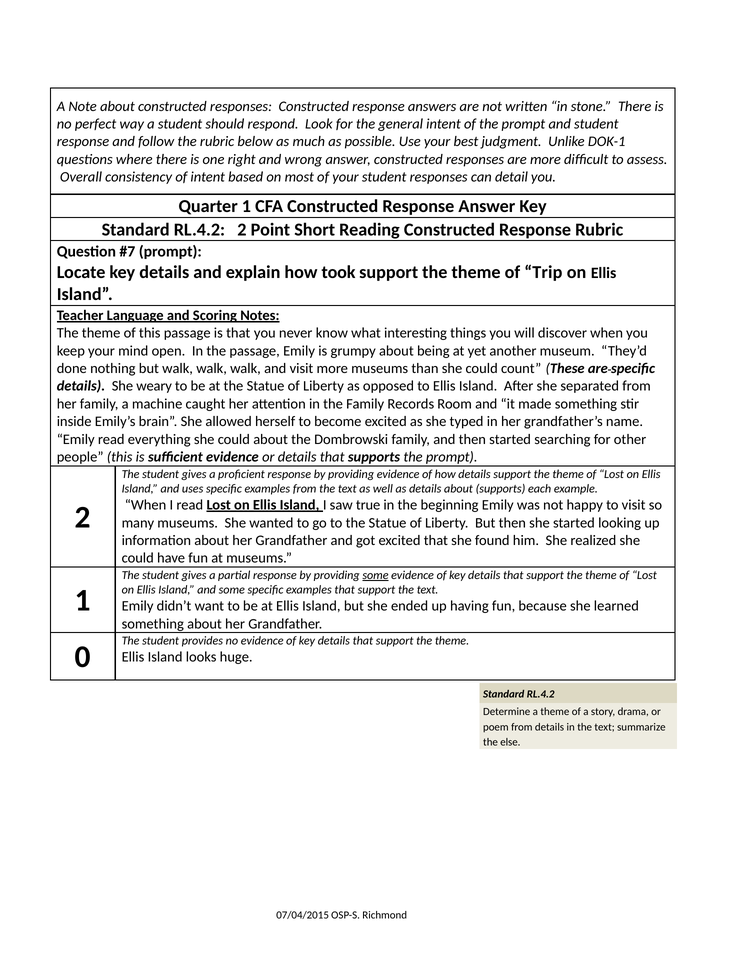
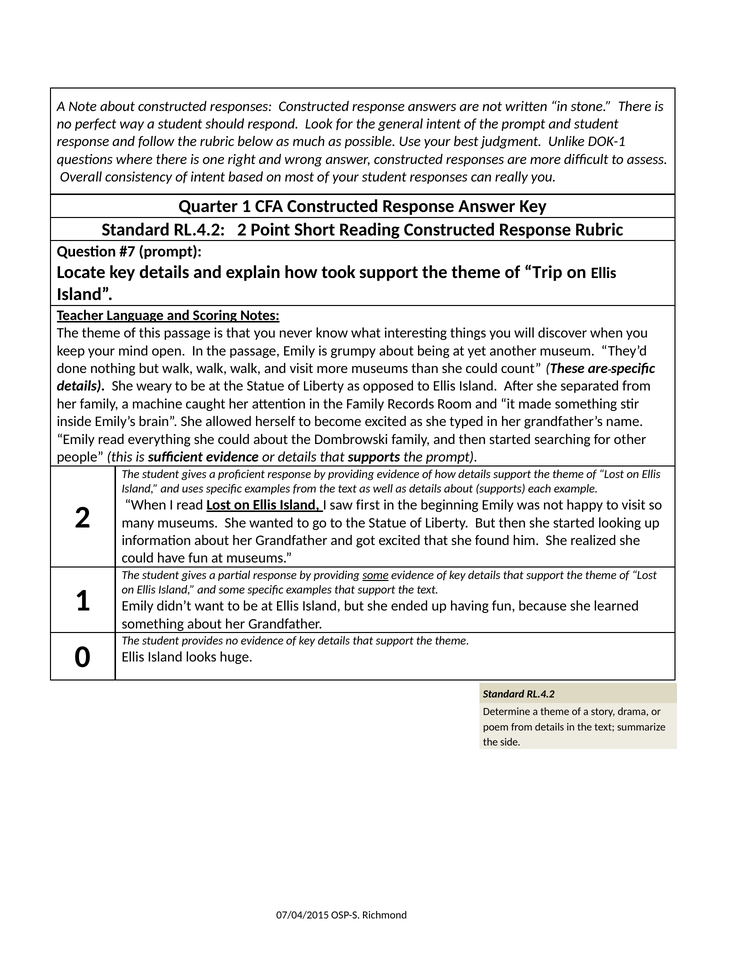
detail: detail -> really (511, 177)
true: true -> first (368, 505)
else: else -> side (510, 742)
